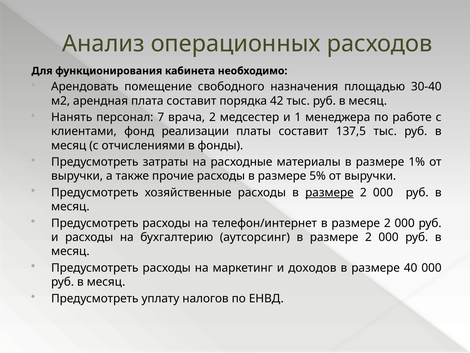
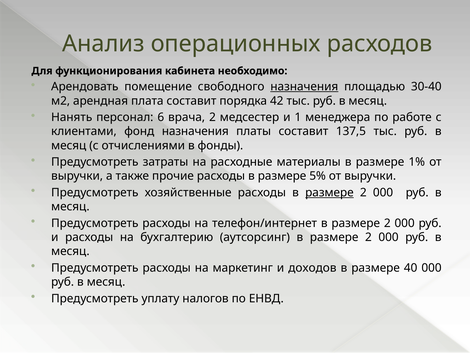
назначения underline: none -> present (304, 87)
7: 7 -> 6 (161, 117)
фонд реализации: реализации -> назначения (195, 131)
